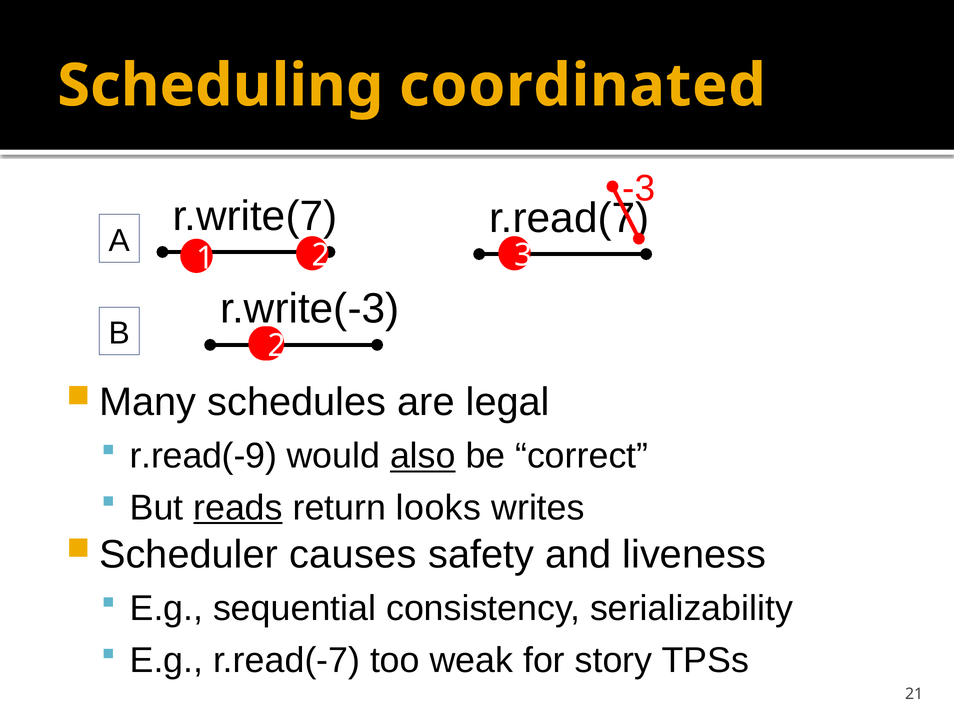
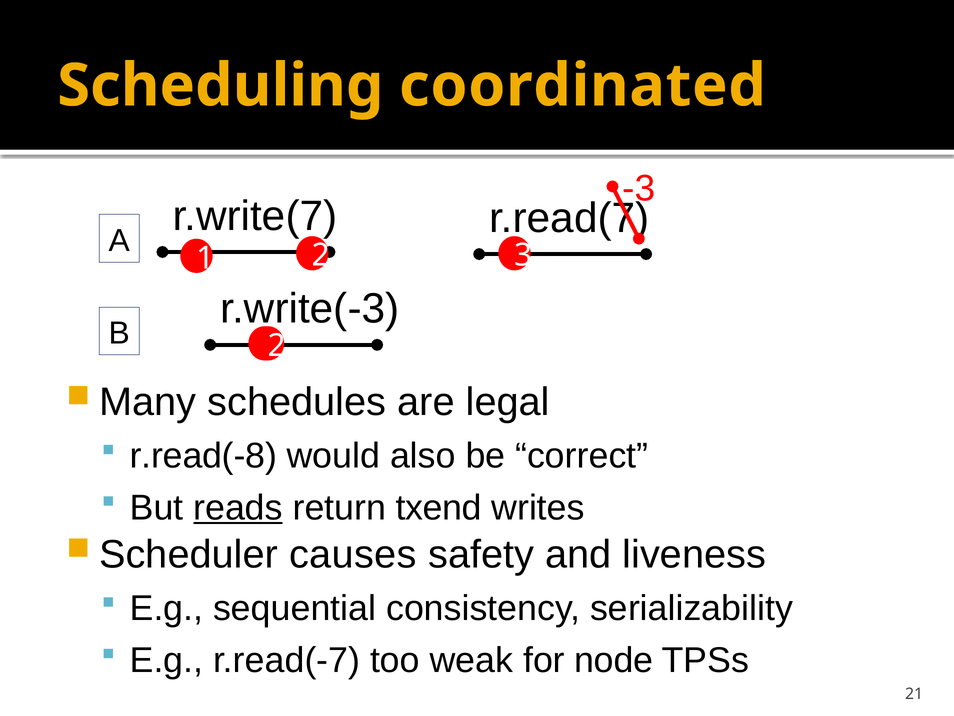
r.read(-9: r.read(-9 -> r.read(-8 (203, 456)
also underline: present -> none (423, 456)
looks: looks -> txend (439, 507)
story: story -> node (614, 660)
